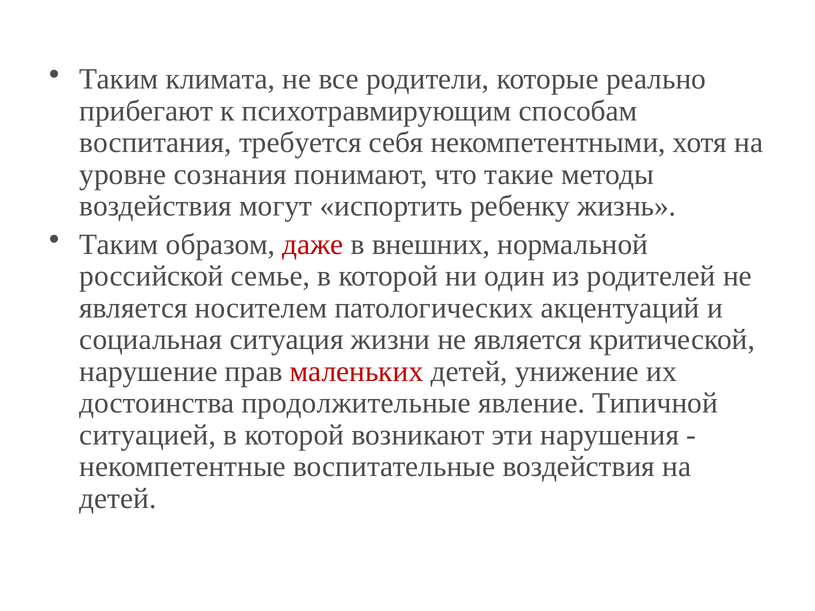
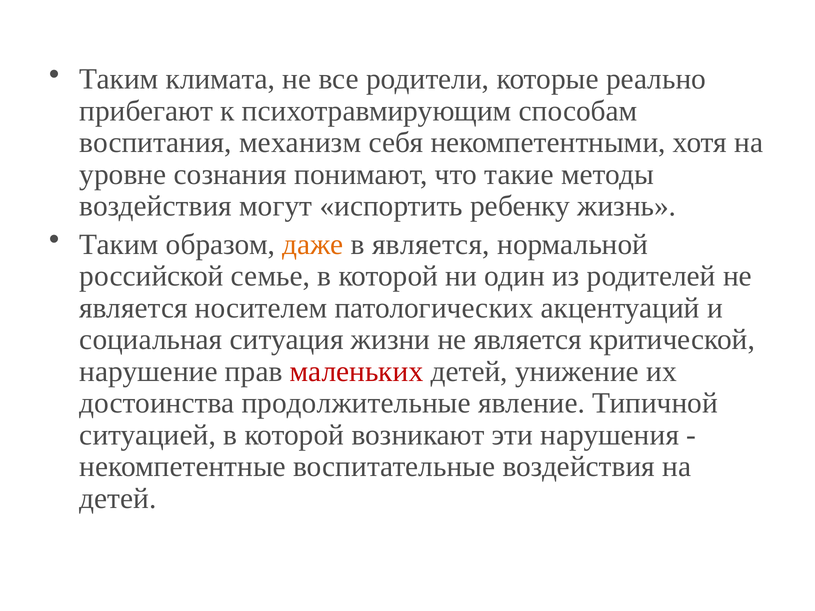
требуется: требуется -> механизм (300, 143)
даже colour: red -> orange (313, 244)
в внешних: внешних -> является (431, 244)
